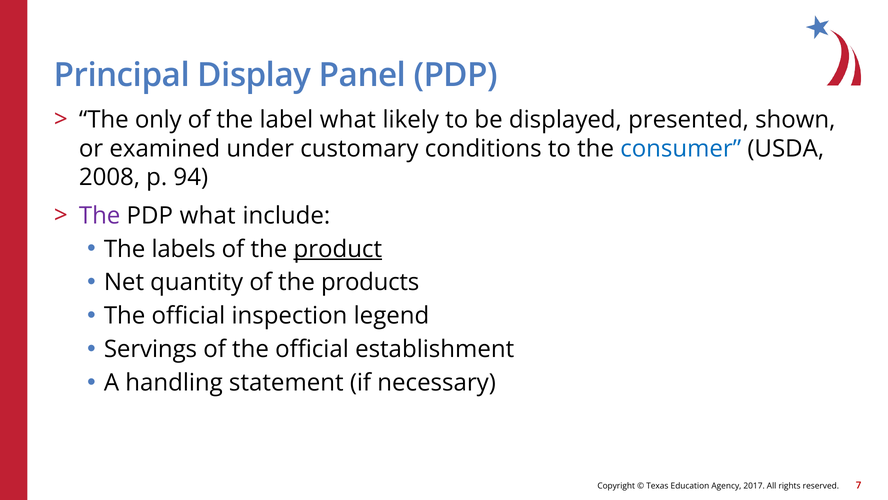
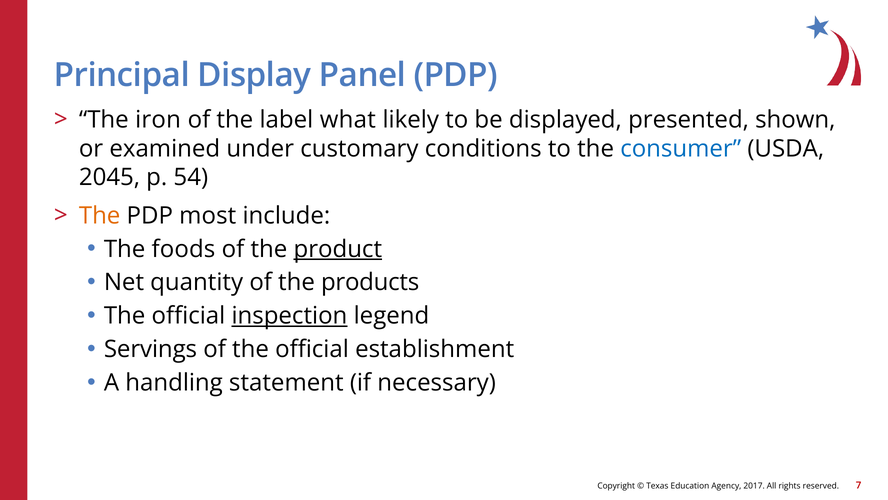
only: only -> iron (158, 120)
2008: 2008 -> 2045 (109, 177)
94: 94 -> 54 (191, 177)
The colour: purple -> orange (100, 215)
PDP what: what -> most (208, 215)
labels: labels -> foods (183, 249)
inspection underline: none -> present (289, 316)
